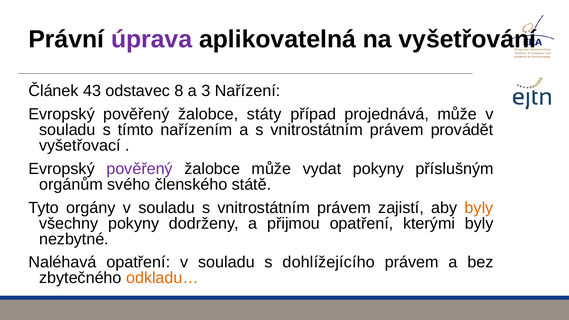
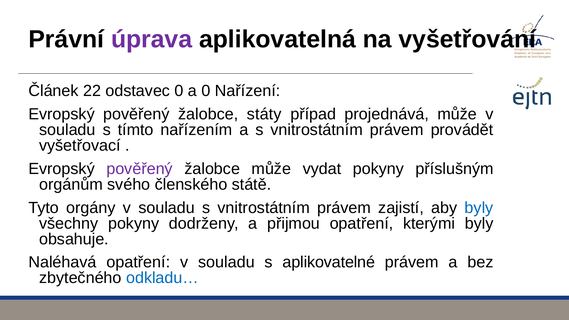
43: 43 -> 22 (92, 91)
odstavec 8: 8 -> 0 (179, 91)
a 3: 3 -> 0 (206, 91)
byly colour: orange -> blue (479, 208)
nezbytné: nezbytné -> obsahuje (74, 239)
dohlížejícího: dohlížejícího -> aplikovatelné (329, 262)
odkladu… colour: orange -> blue (162, 278)
